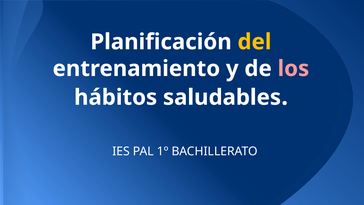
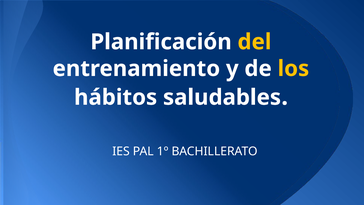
los colour: pink -> yellow (293, 69)
